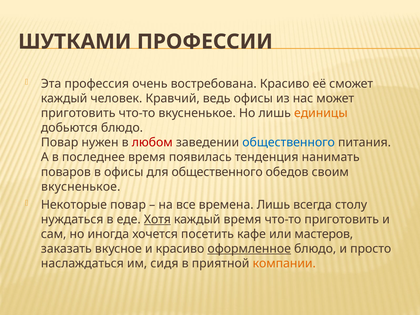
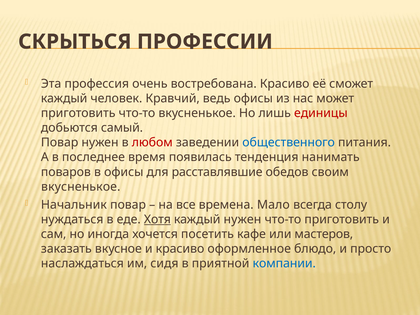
ШУТКАМИ: ШУТКАМИ -> СКРЫТЬСЯ (75, 42)
единицы colour: orange -> red (321, 113)
добьются блюдо: блюдо -> самый (122, 128)
для общественного: общественного -> расставлявшие (217, 172)
Некоторые: Некоторые -> Начальник (74, 205)
времена Лишь: Лишь -> Мало (273, 205)
каждый время: время -> нужен (242, 219)
оформленное underline: present -> none (249, 249)
компании colour: orange -> blue (284, 263)
